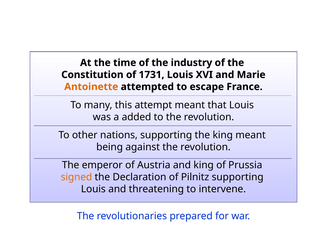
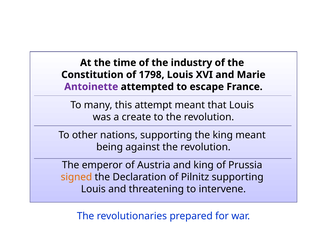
1731: 1731 -> 1798 (152, 75)
Antoinette colour: orange -> purple (91, 86)
added: added -> create (136, 117)
